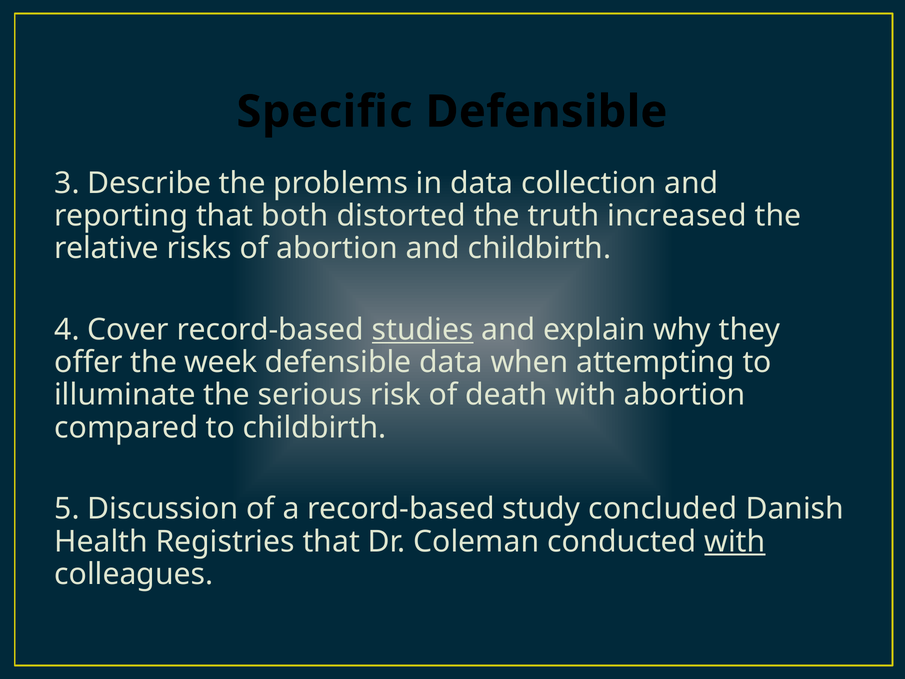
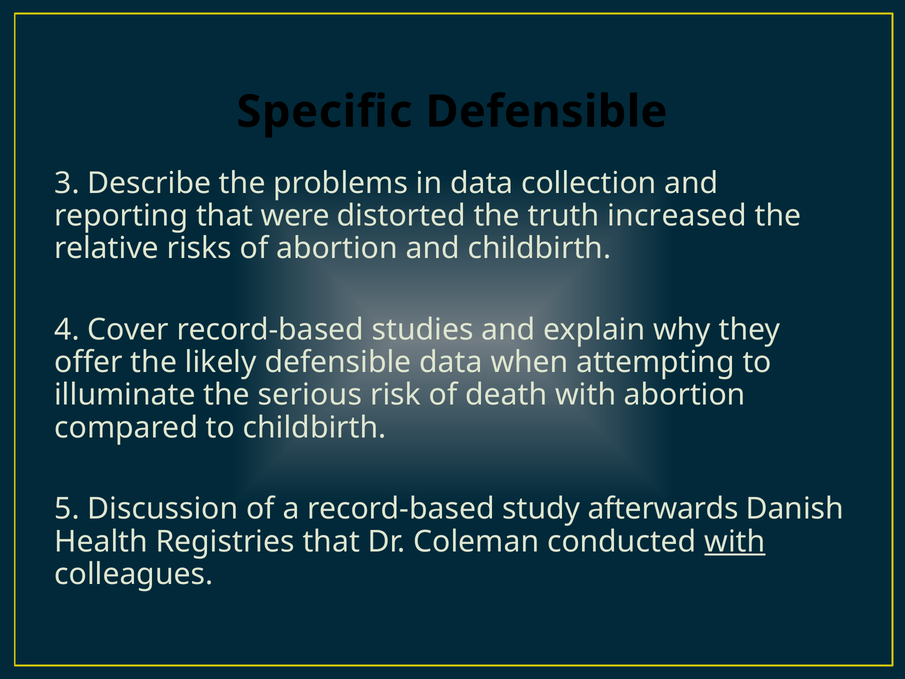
both: both -> were (295, 216)
studies underline: present -> none (423, 330)
week: week -> likely (221, 362)
concluded: concluded -> afterwards (663, 509)
